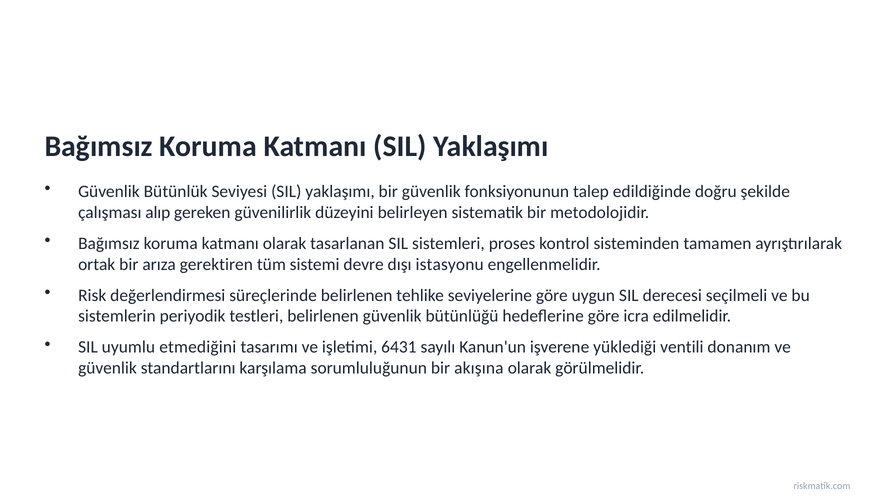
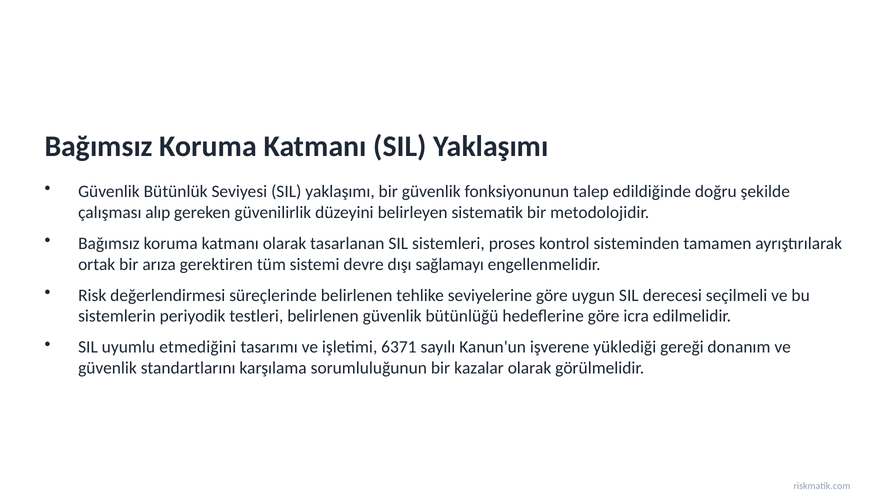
istasyonu: istasyonu -> sağlamayı (450, 264)
6431: 6431 -> 6371 (399, 347)
ventili: ventili -> gereği (682, 347)
akışına: akışına -> kazalar (479, 368)
